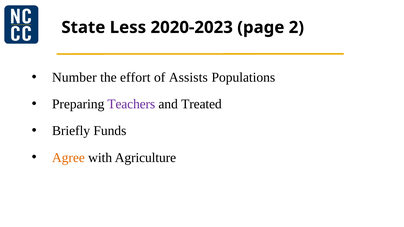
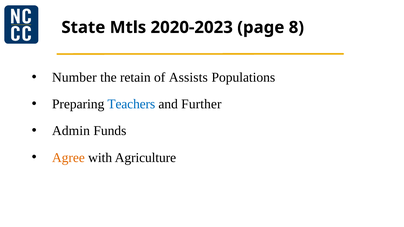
Less: Less -> Mtls (128, 27)
2: 2 -> 8 (296, 27)
effort: effort -> retain (135, 77)
Teachers colour: purple -> blue (131, 104)
Treated: Treated -> Further (201, 104)
Briefly: Briefly -> Admin (71, 131)
